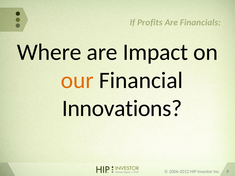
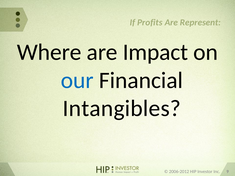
Financials: Financials -> Represent (200, 22)
our colour: orange -> blue (77, 80)
Innovations: Innovations -> Intangibles (122, 109)
